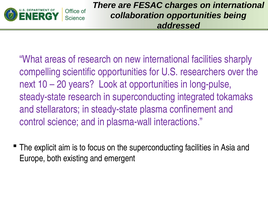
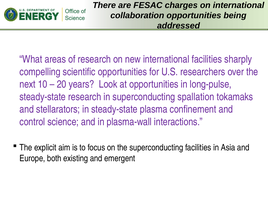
integrated: integrated -> spallation (196, 97)
